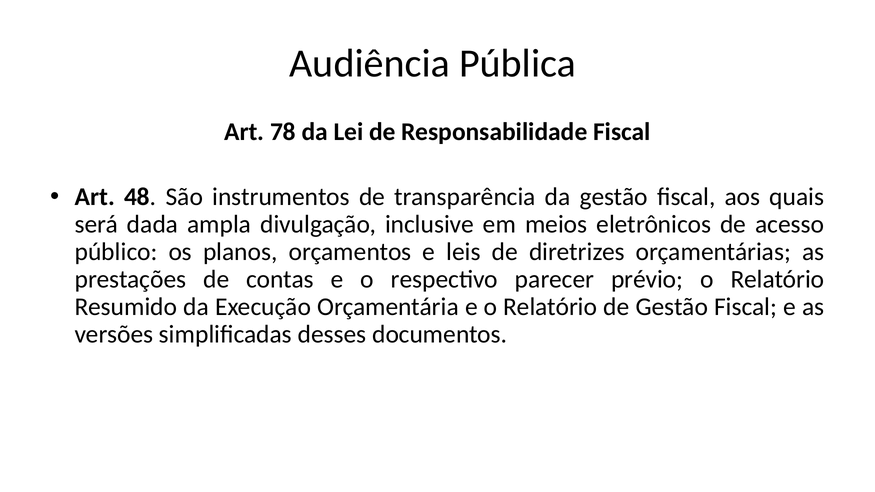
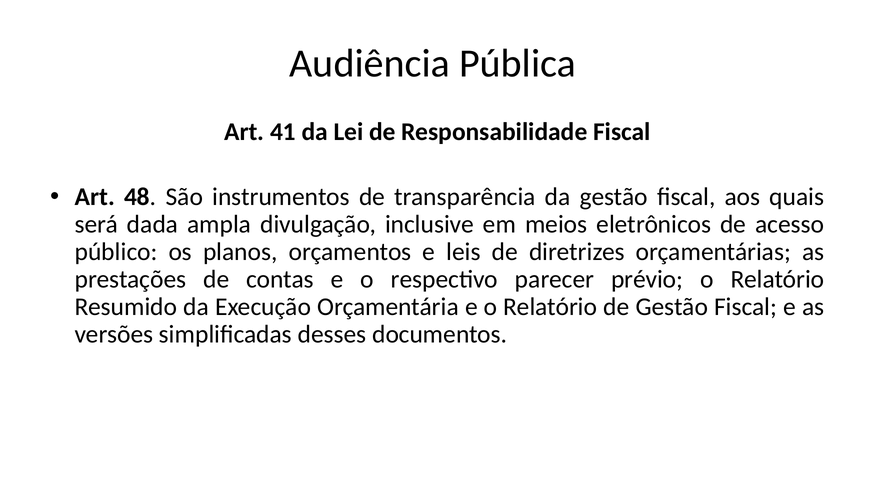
78: 78 -> 41 (283, 132)
